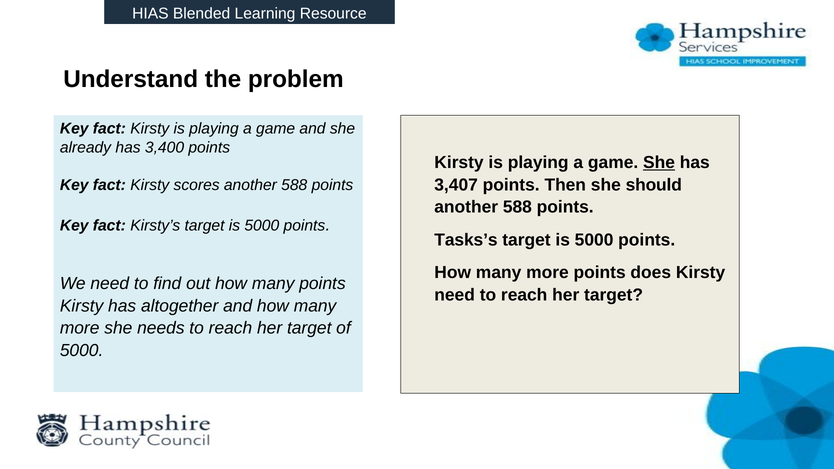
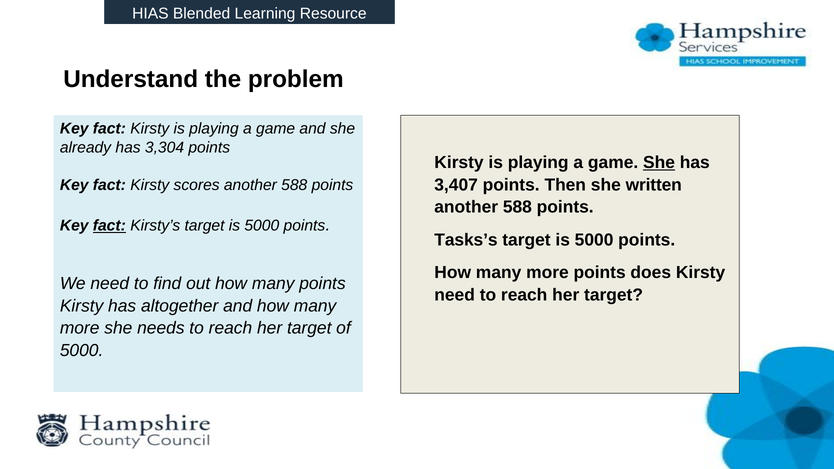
3,400: 3,400 -> 3,304 (165, 147)
should: should -> written (654, 185)
fact underline: none -> present (109, 226)
